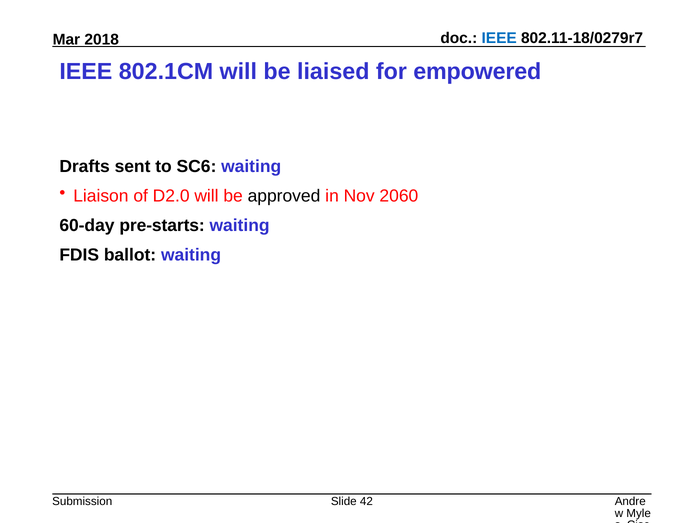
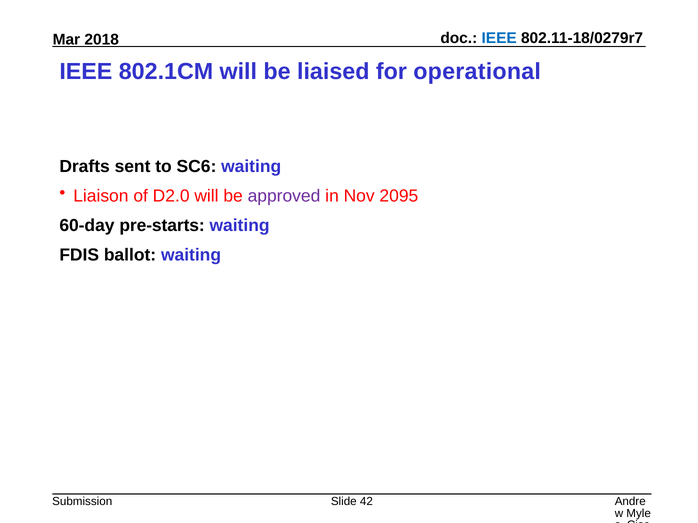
empowered: empowered -> operational (477, 71)
approved colour: black -> purple (284, 196)
2060: 2060 -> 2095 (399, 196)
